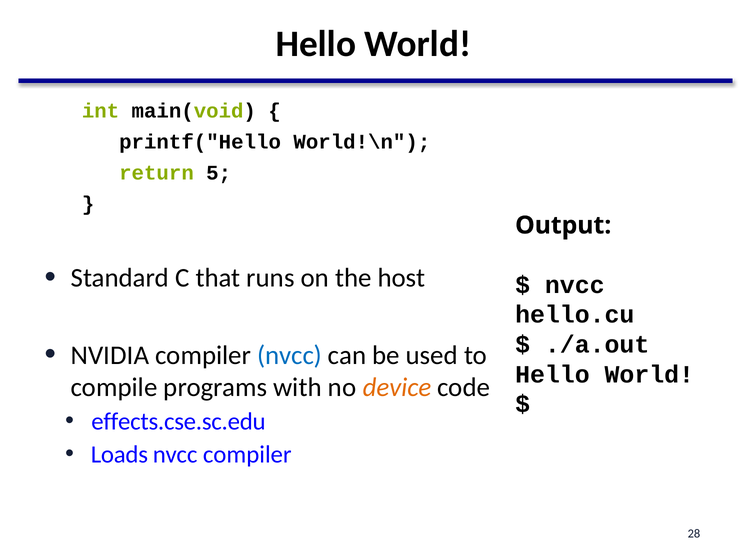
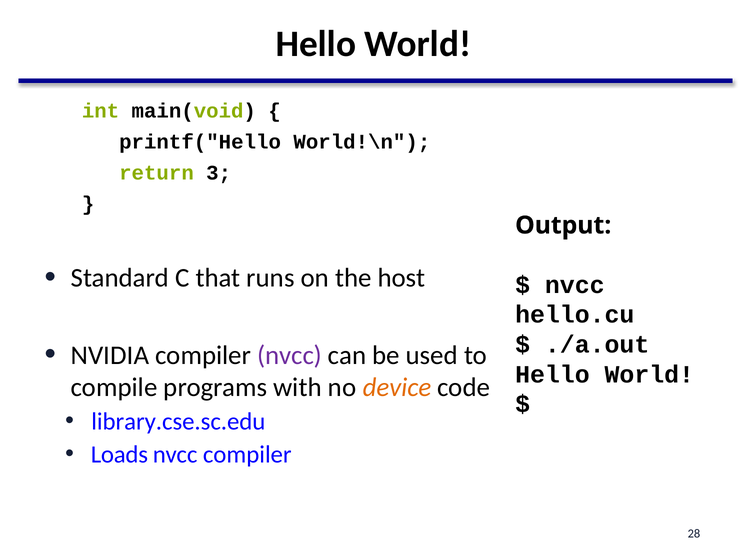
5: 5 -> 3 (219, 173)
nvcc colour: blue -> purple (290, 355)
effects.cse.sc.edu: effects.cse.sc.edu -> library.cse.sc.edu (178, 421)
